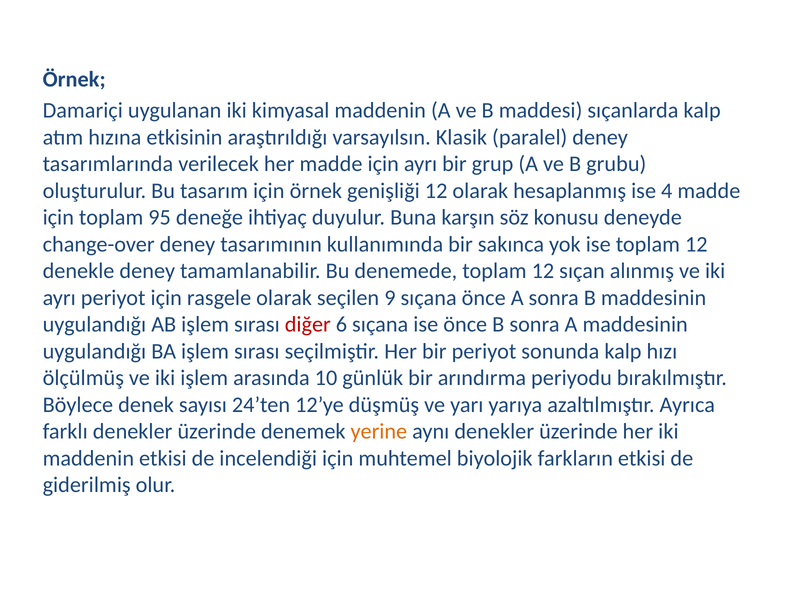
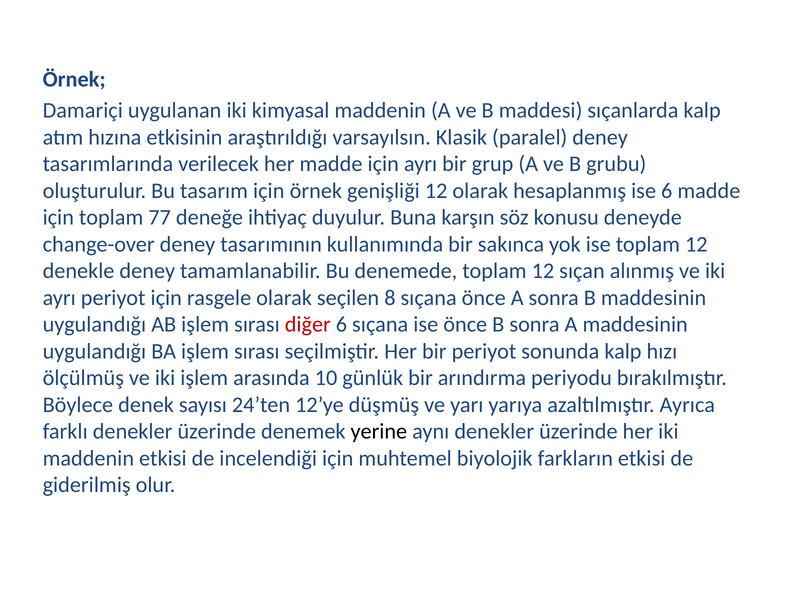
ise 4: 4 -> 6 (667, 191)
95: 95 -> 77 (160, 217)
9: 9 -> 8 (390, 298)
yerine colour: orange -> black (379, 431)
